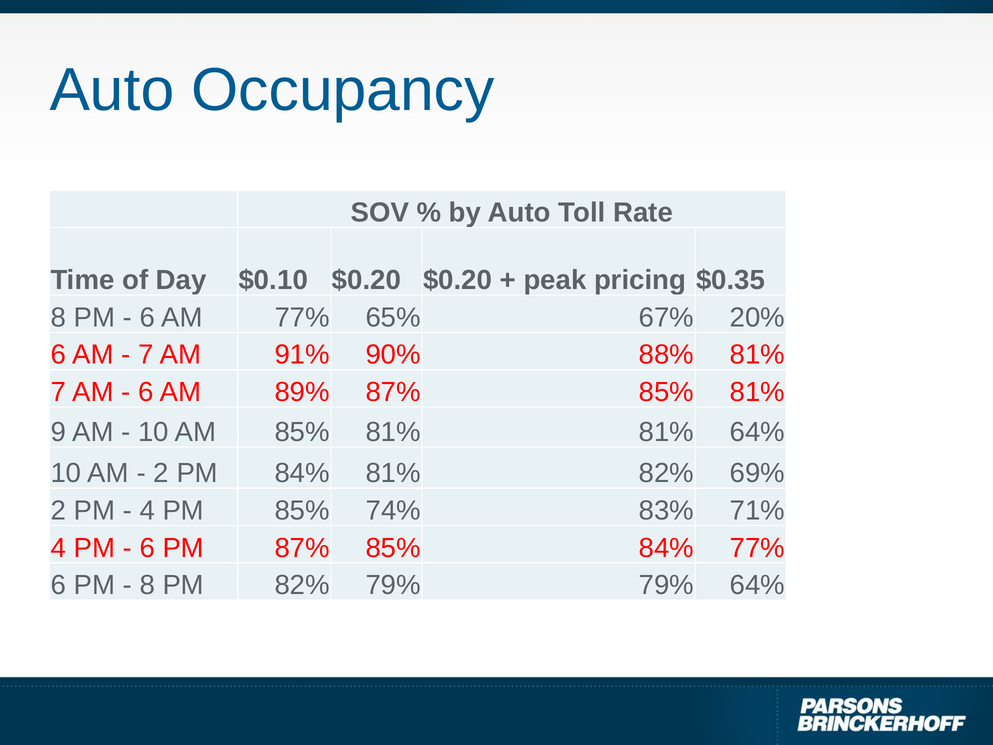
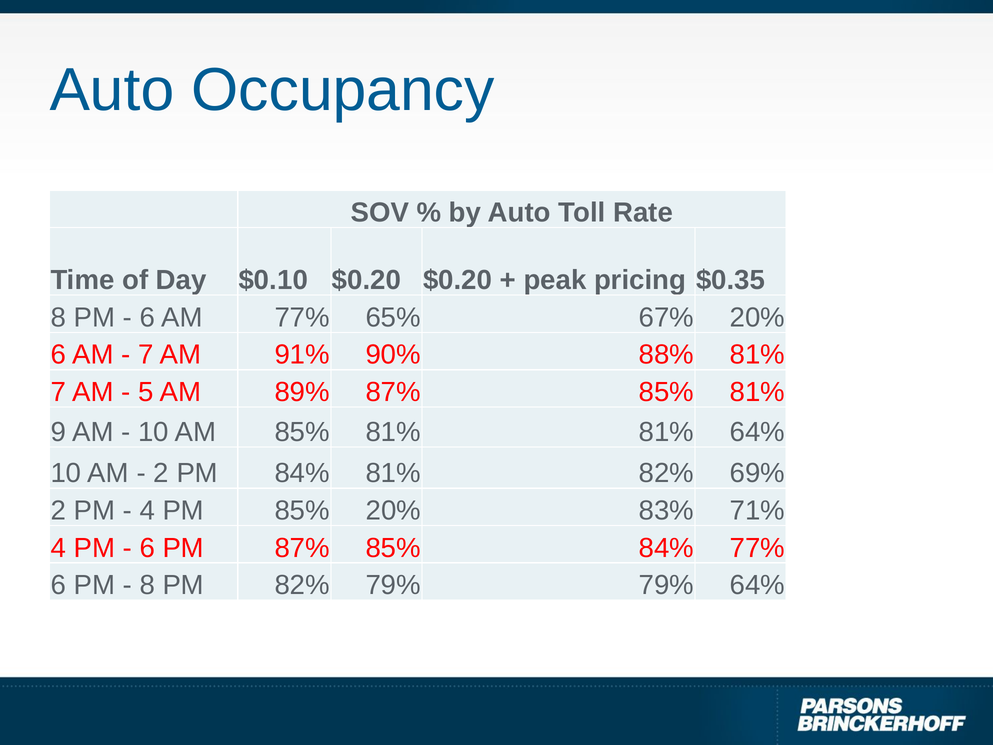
6: 6 -> 5 (146, 392)
85% 74%: 74% -> 20% (393, 510)
